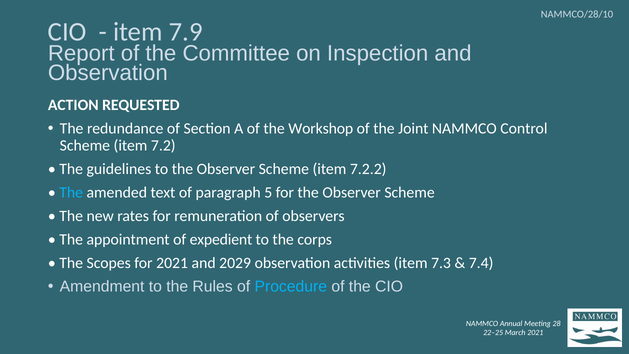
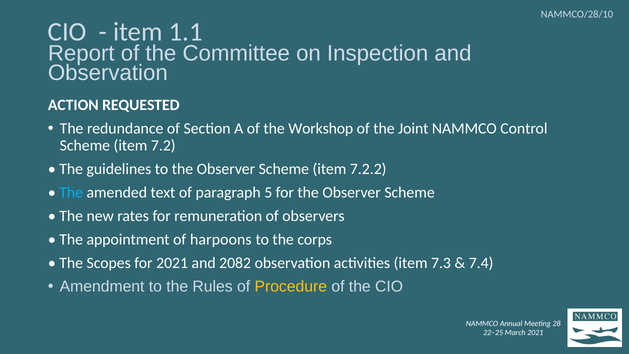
7.9: 7.9 -> 1.1 (186, 32)
expedient: expedient -> harpoons (221, 240)
2029: 2029 -> 2082 (235, 263)
Procedure colour: light blue -> yellow (291, 287)
